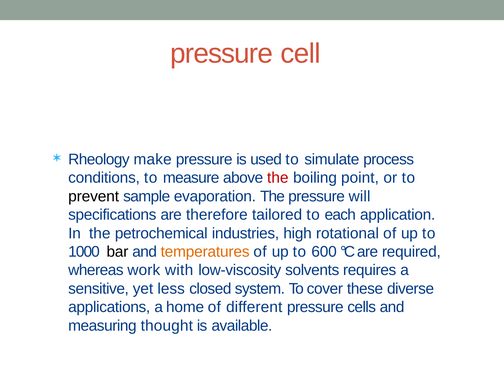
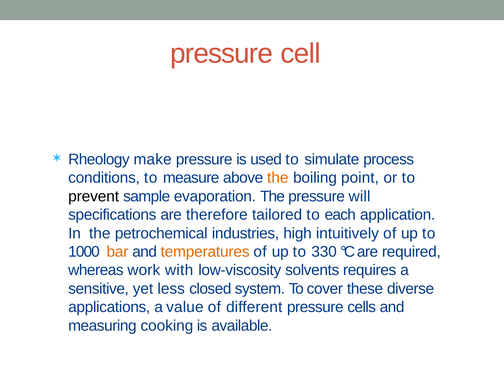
the colour: red -> orange (278, 178)
rotational: rotational -> intuitively (347, 233)
bar colour: black -> orange (117, 252)
600: 600 -> 330 (324, 252)
home: home -> value (185, 307)
thought: thought -> cooking (167, 326)
